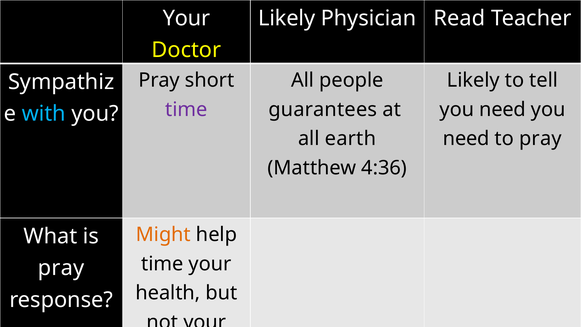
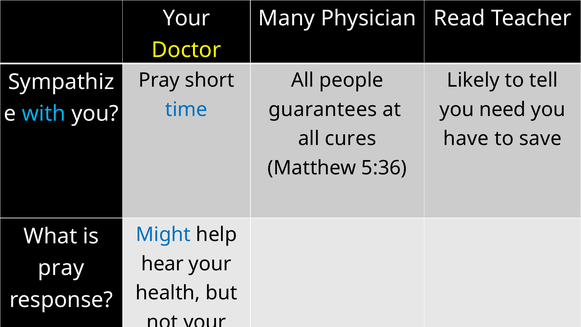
Likely: Likely -> Many (287, 18)
time colour: purple -> blue (186, 109)
earth: earth -> cures (351, 139)
need: need -> have (466, 139)
to pray: pray -> save (540, 139)
4:36: 4:36 -> 5:36 (384, 168)
Might colour: orange -> blue (163, 235)
time: time -> hear (162, 264)
